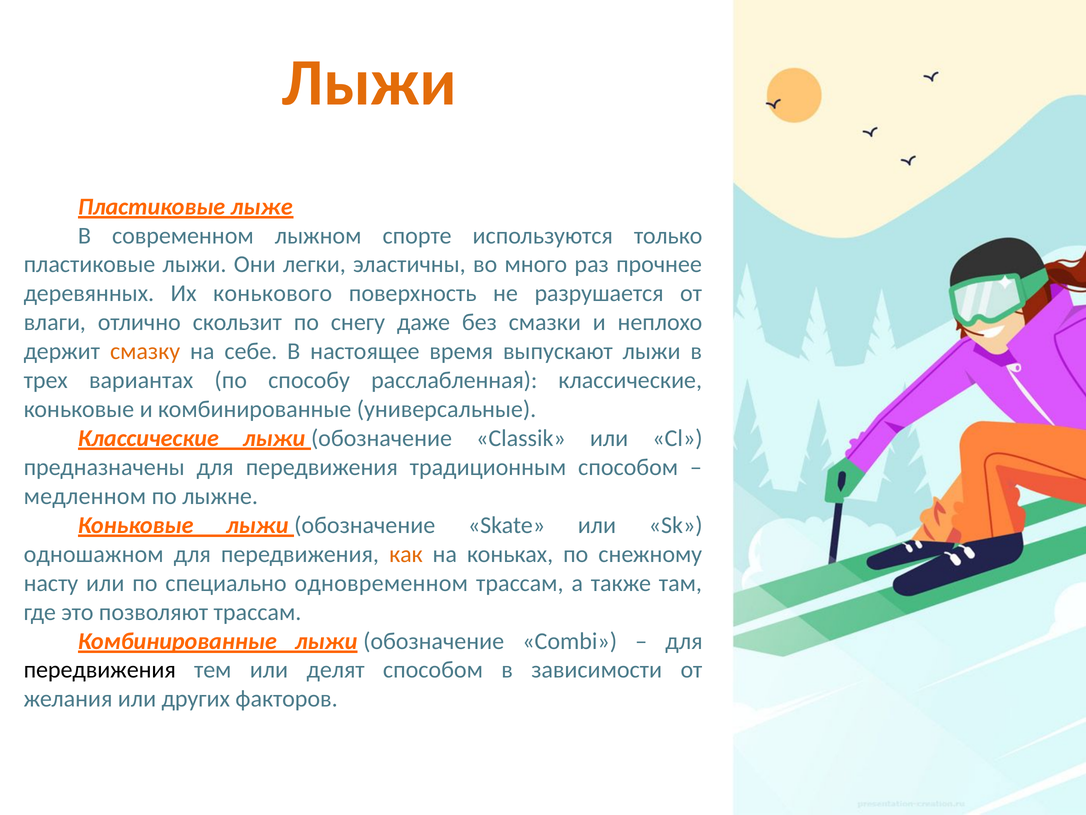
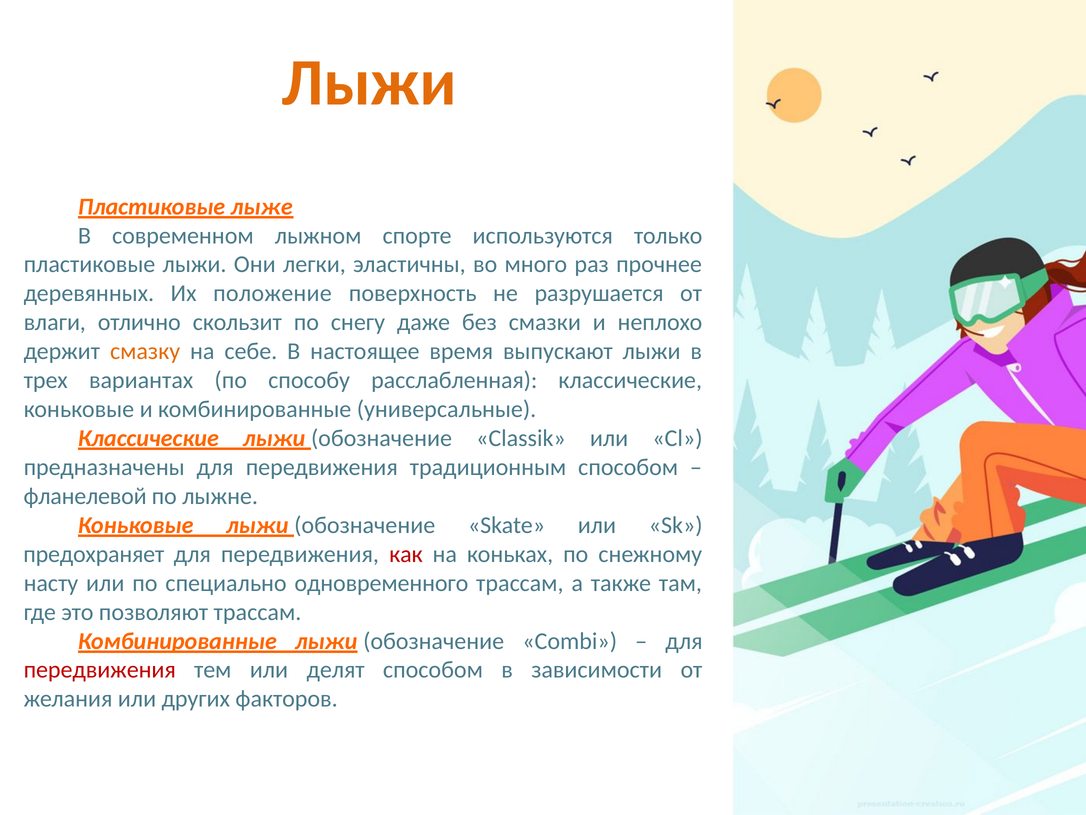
конькового: конькового -> положение (273, 293)
медленном: медленном -> фланелевой (85, 496)
одношажном: одношажном -> предохраняет (94, 554)
как colour: orange -> red (406, 554)
одновременном: одновременном -> одновременного (381, 583)
передвижения colour: black -> red (100, 670)
